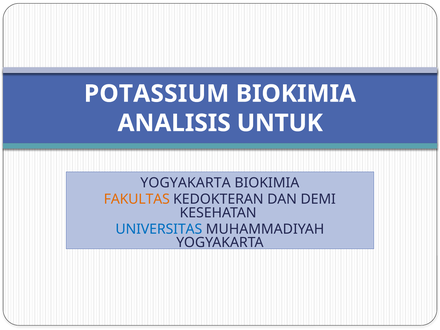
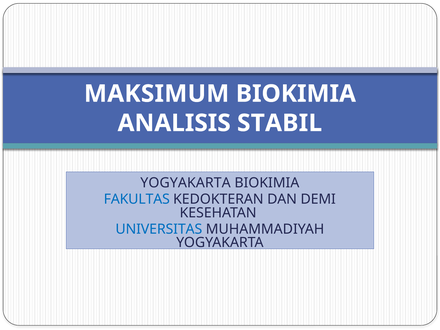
POTASSIUM: POTASSIUM -> MAKSIMUM (157, 94)
UNTUK: UNTUK -> STABIL (280, 123)
FAKULTAS colour: orange -> blue (137, 199)
